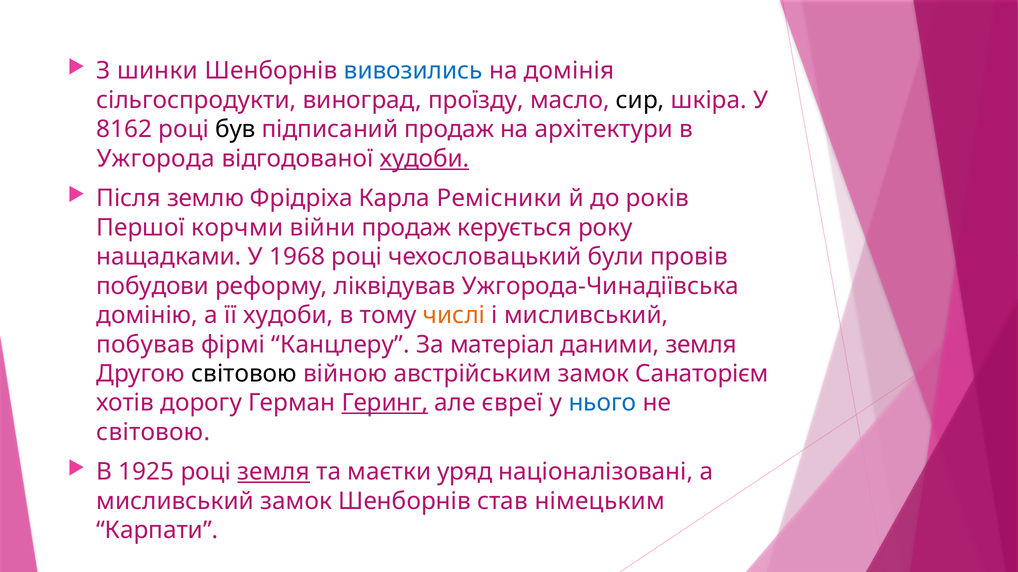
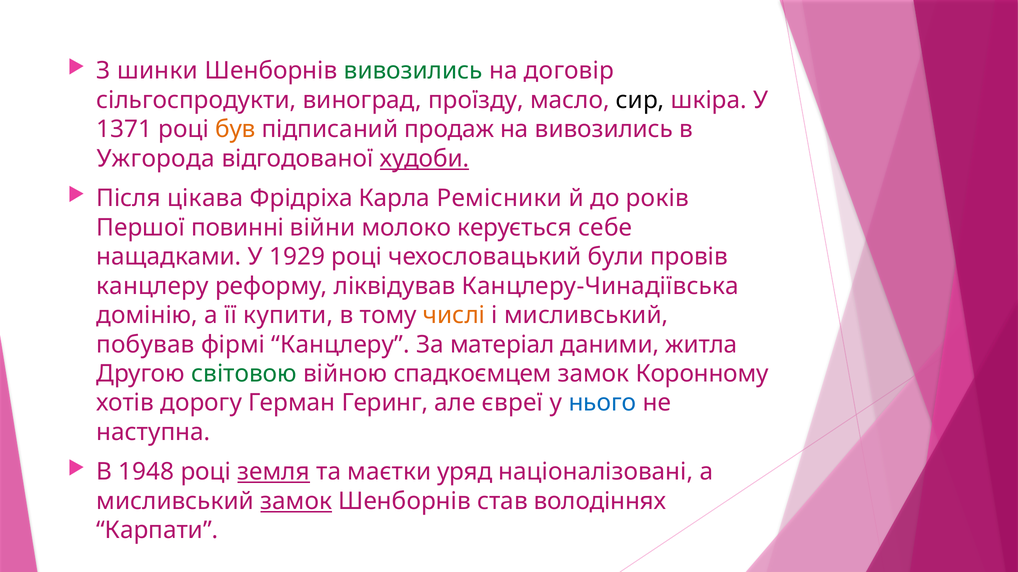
вивозились colour: blue -> green (413, 71)
домінія: домінія -> договір (569, 71)
8162: 8162 -> 1371 (124, 130)
був colour: black -> orange (235, 130)
на архітектури: архітектури -> вивозились (604, 130)
землю: землю -> цікава (205, 199)
корчми: корчми -> повинні (238, 228)
війни продаж: продаж -> молоко (406, 228)
року: року -> себе (605, 228)
1968: 1968 -> 1929 (297, 257)
побудови: побудови -> канцлеру (152, 286)
Ужгорода-Чинадіївська: Ужгорода-Чинадіївська -> Канцлеру-Чинадіївська (600, 286)
її худоби: худоби -> купити (288, 316)
даними земля: земля -> житла (701, 345)
світовою colour: black -> green (244, 374)
австрійським: австрійським -> спадкоємцем (473, 374)
Санаторієм: Санаторієм -> Коронному (702, 374)
Геринг underline: present -> none (385, 403)
світовою: світовою -> наступна (153, 433)
1925: 1925 -> 1948 (146, 472)
замок underline: none -> present (296, 502)
німецьким: німецьким -> володіннях (600, 502)
